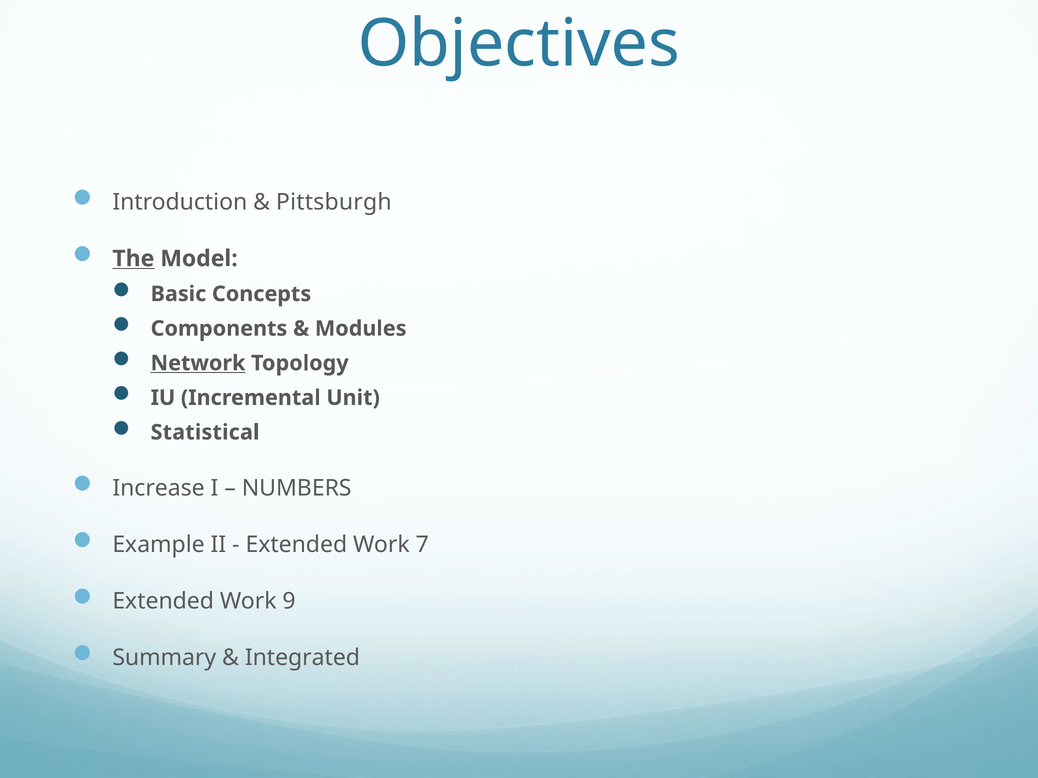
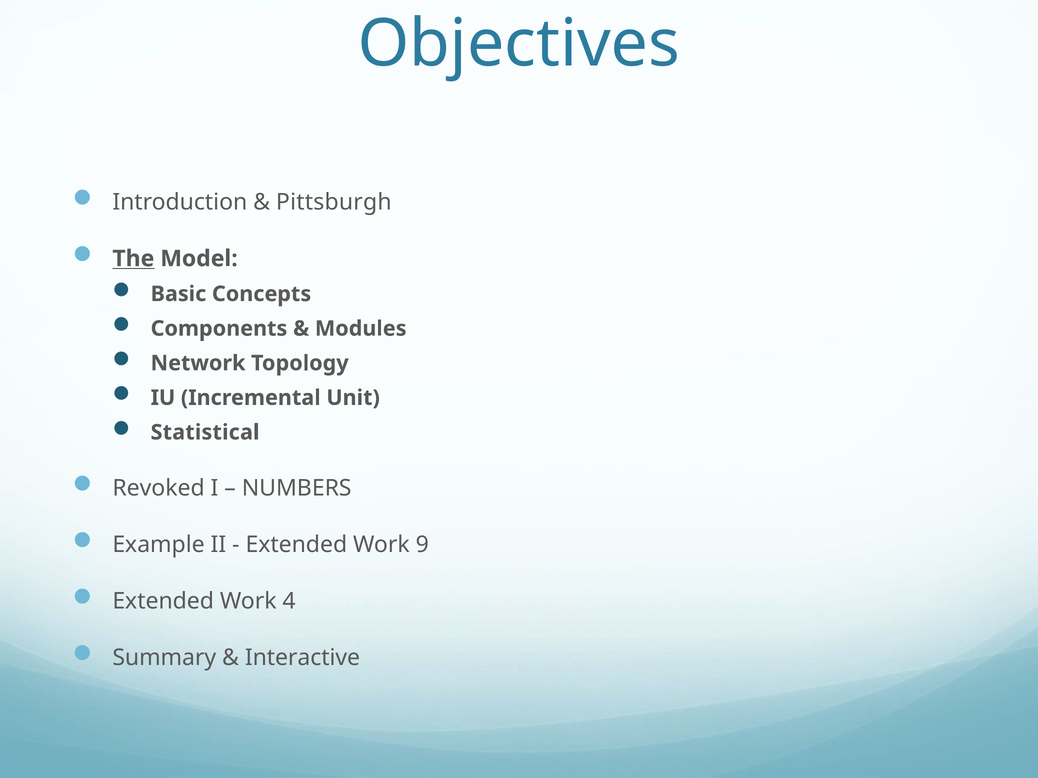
Network underline: present -> none (198, 363)
Increase: Increase -> Revoked (159, 488)
7: 7 -> 9 (422, 545)
9: 9 -> 4 (289, 601)
Integrated: Integrated -> Interactive (302, 658)
